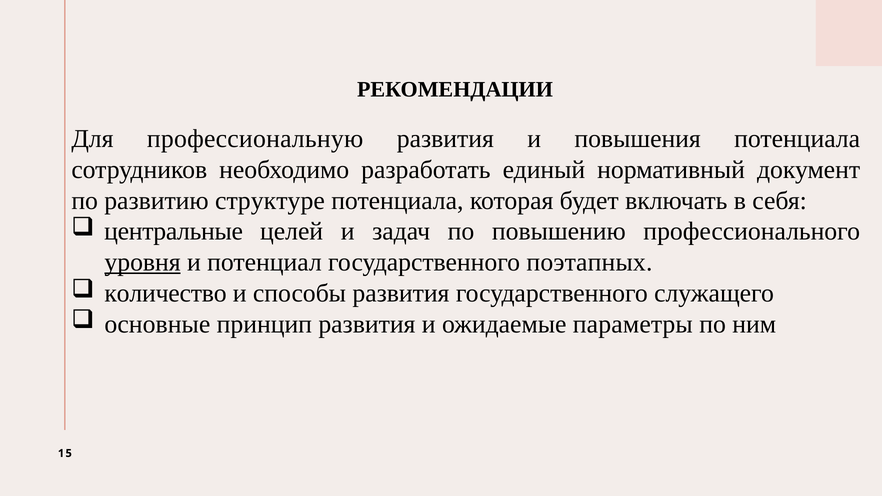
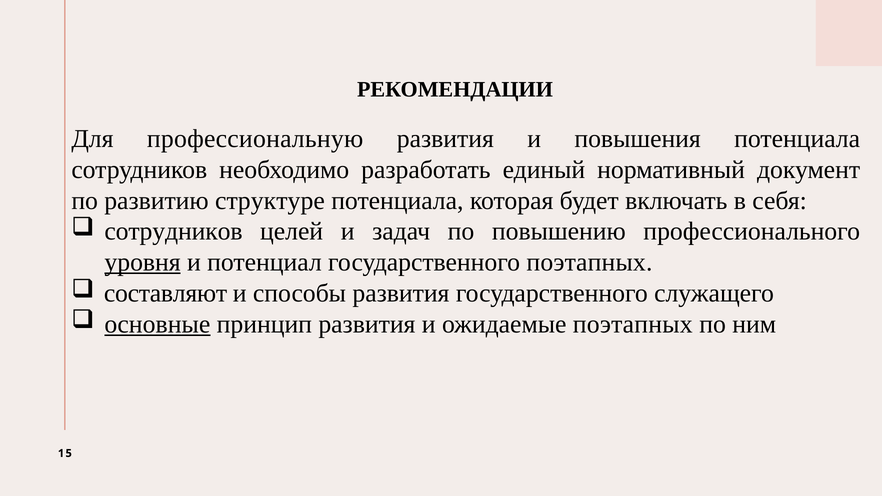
центральные: центральные -> сотрудников (174, 232)
количество: количество -> составляют (166, 293)
основные underline: none -> present (157, 324)
ожидаемые параметры: параметры -> поэтапных (633, 324)
